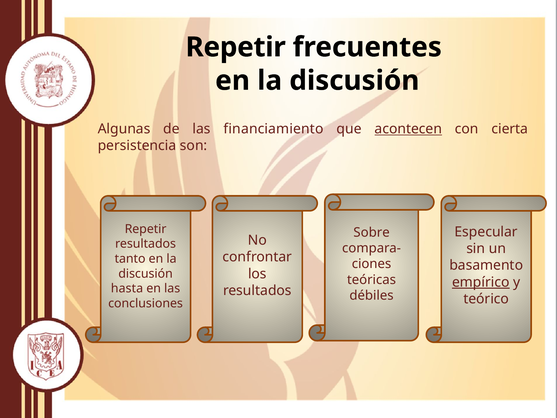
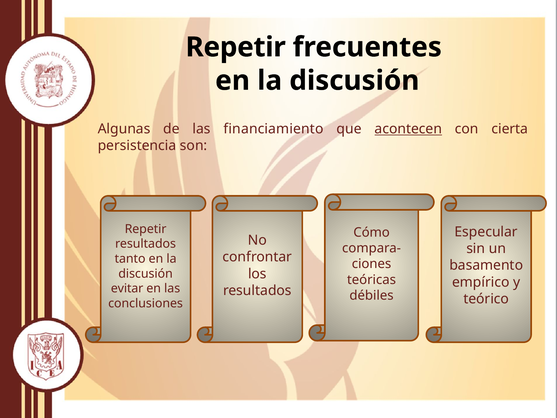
Sobre: Sobre -> Cómo (372, 232)
empírico underline: present -> none (481, 282)
hasta: hasta -> evitar (127, 288)
